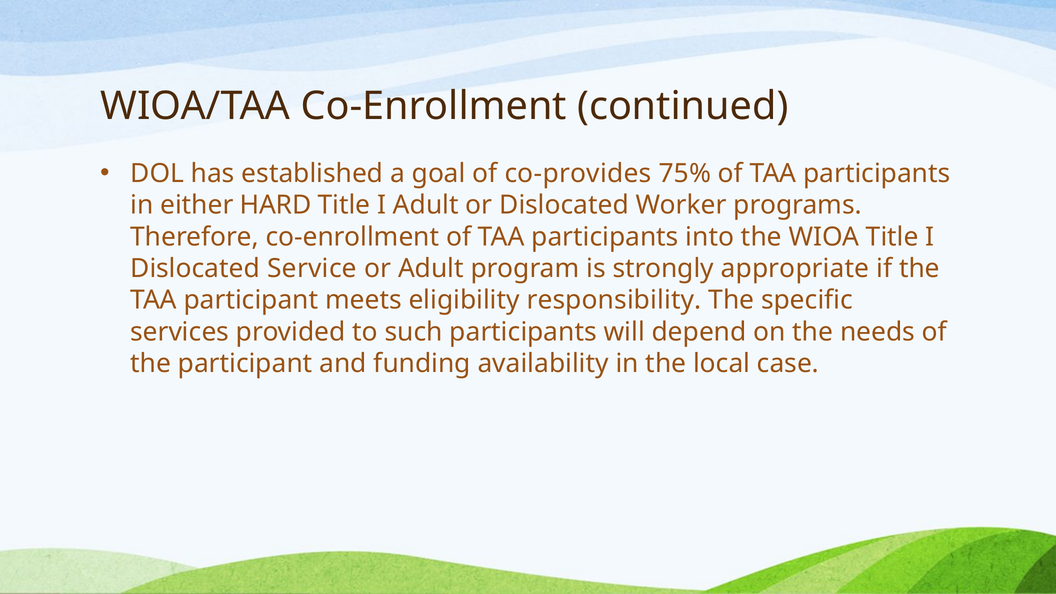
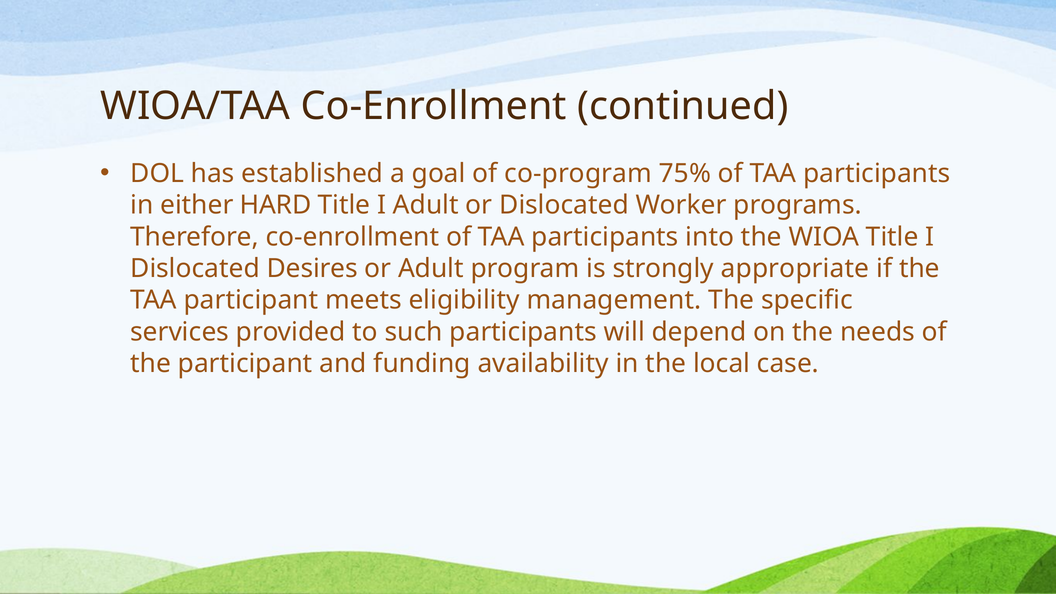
co-provides: co-provides -> co-program (578, 173)
Service: Service -> Desires (312, 268)
responsibility: responsibility -> management (614, 300)
